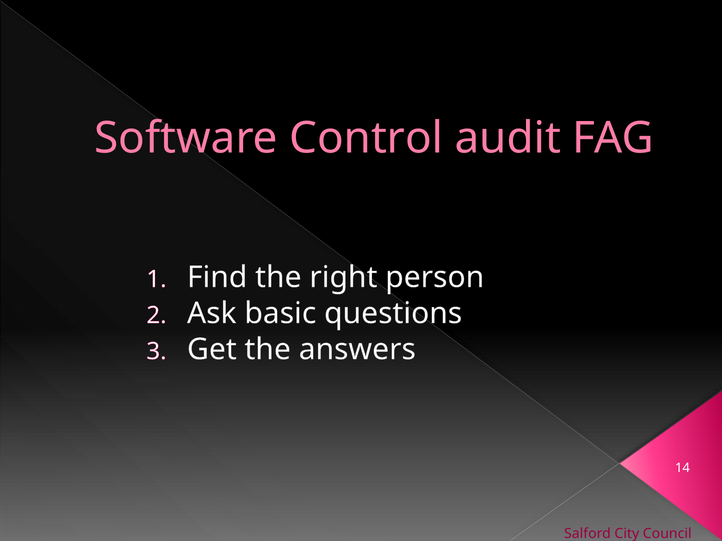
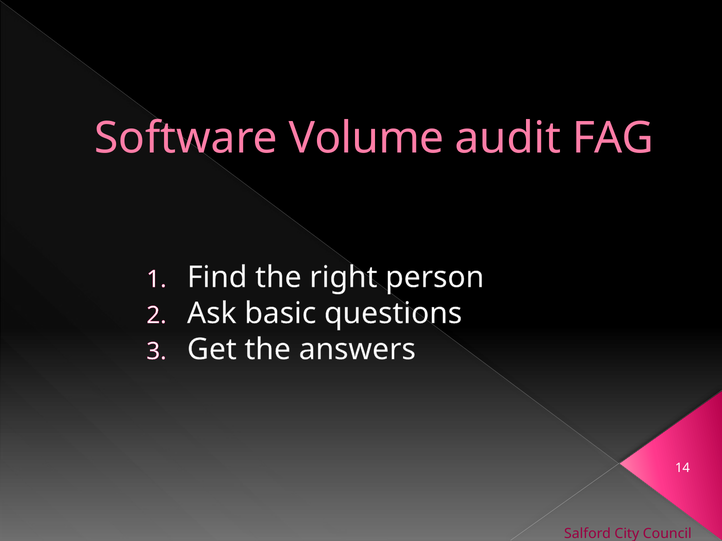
Control: Control -> Volume (366, 138)
